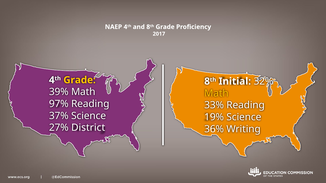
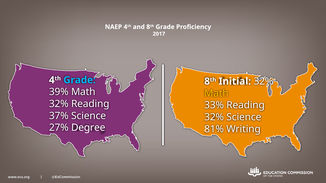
Grade colour: yellow -> light blue (80, 80)
97%: 97% -> 32% (59, 104)
19%: 19% -> 32% (214, 117)
District: District -> Degree (88, 128)
36%: 36% -> 81% (214, 129)
